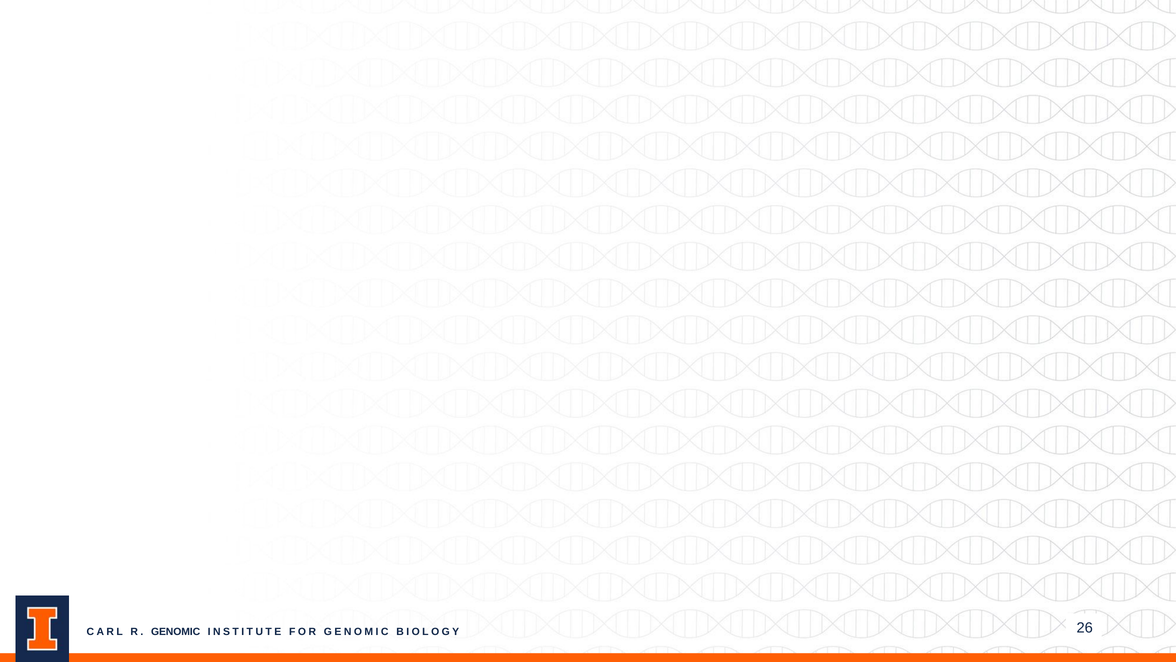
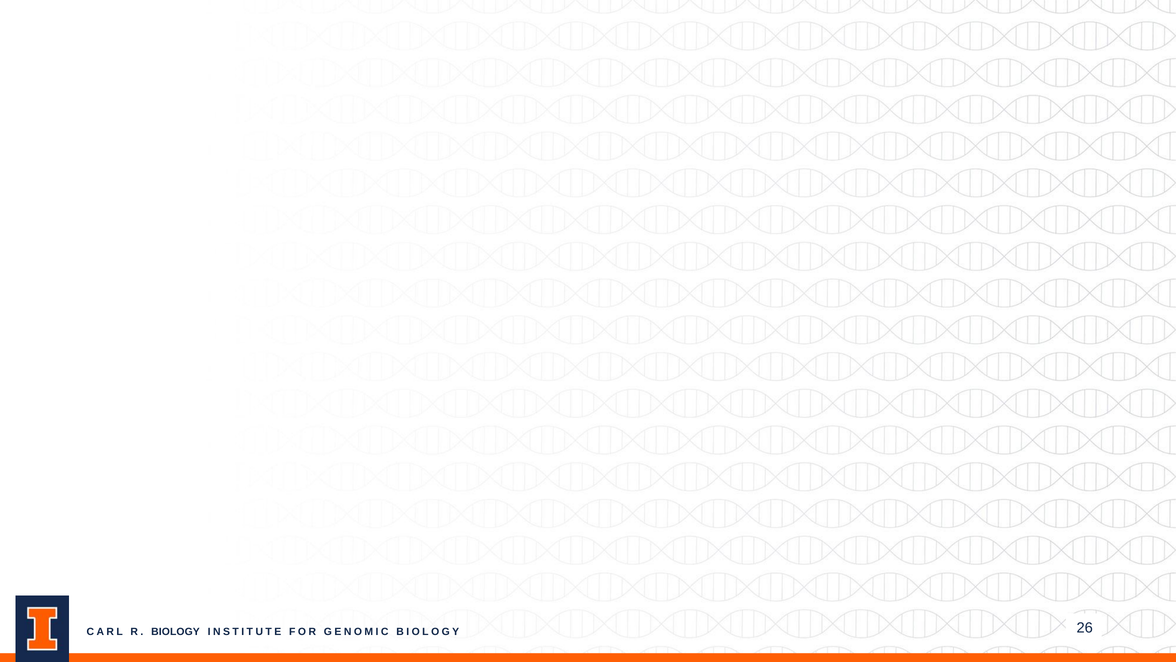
R GENOMIC: GENOMIC -> BIOLOGY (175, 631)
